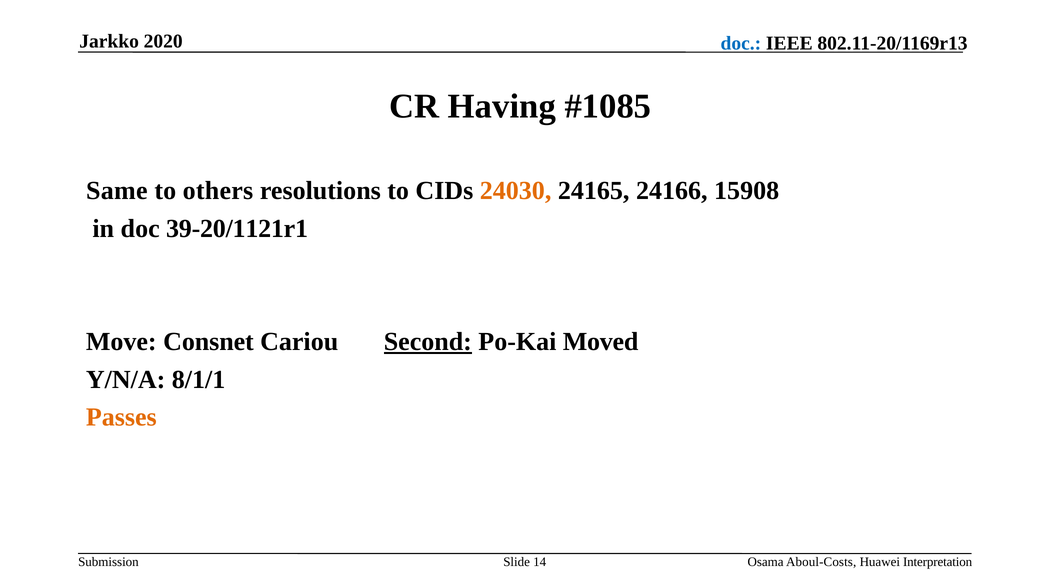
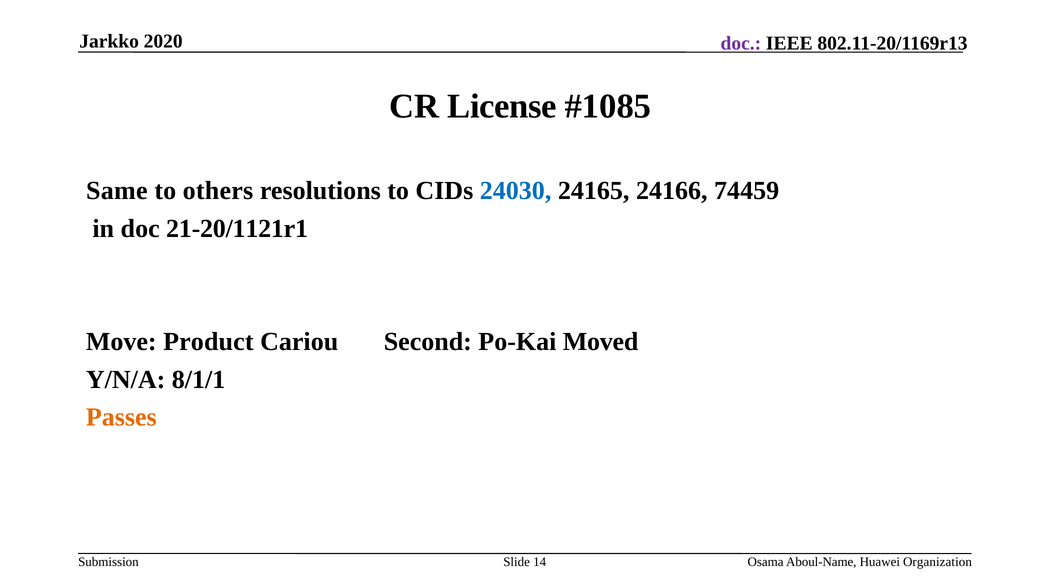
doc colour: blue -> purple (741, 43)
Having: Having -> License (502, 106)
24030 colour: orange -> blue (516, 191)
15908: 15908 -> 74459 (747, 191)
39-20/1121r1: 39-20/1121r1 -> 21-20/1121r1 (237, 228)
Consnet: Consnet -> Product (208, 342)
Second underline: present -> none (428, 342)
Aboul-Costs: Aboul-Costs -> Aboul-Name (821, 562)
Interpretation: Interpretation -> Organization (937, 562)
